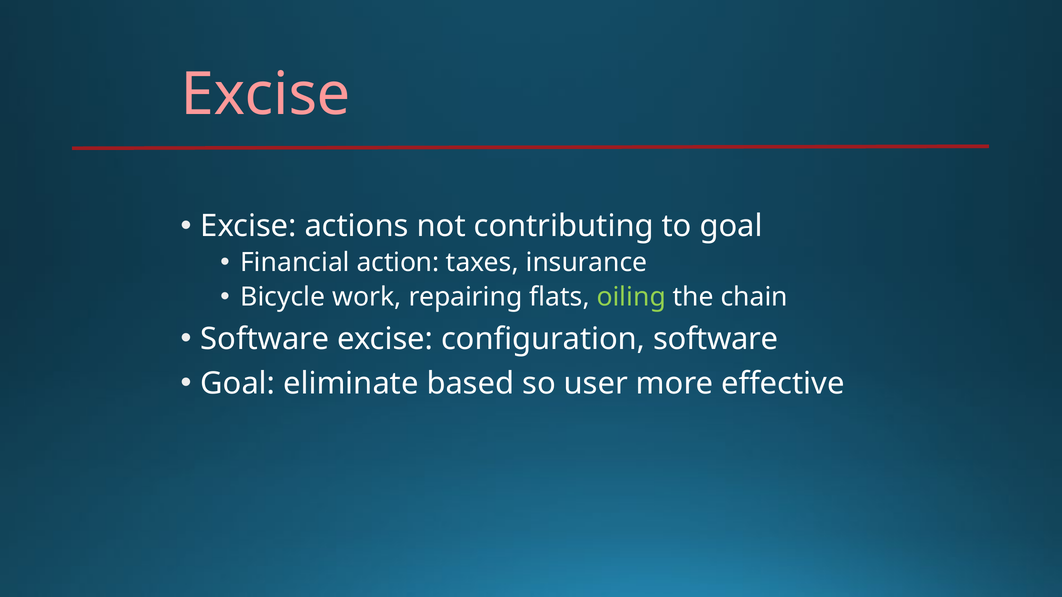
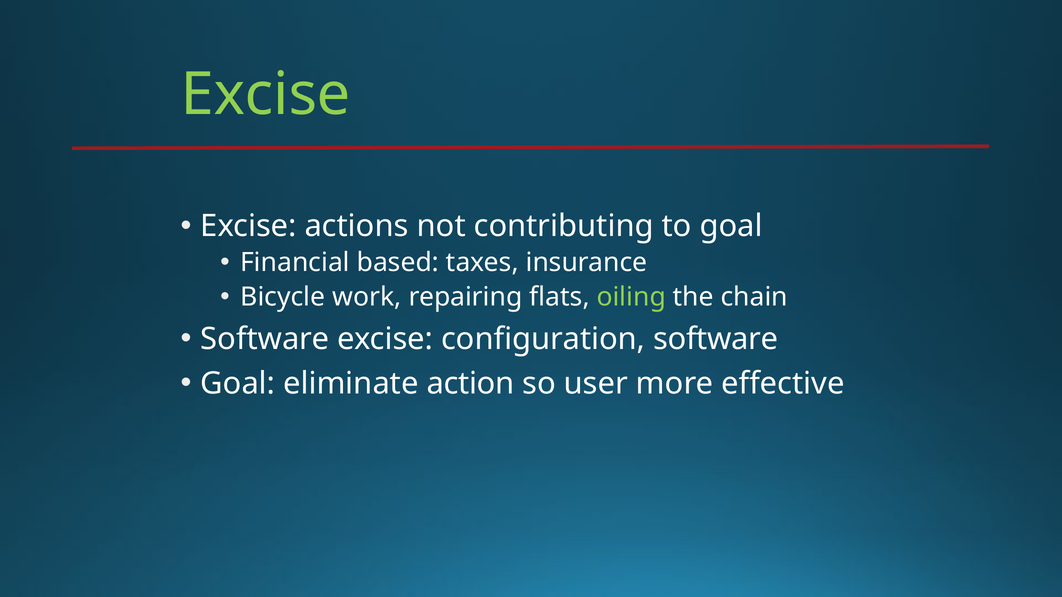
Excise colour: pink -> light green (266, 95)
action: action -> based (398, 263)
based: based -> action (470, 384)
